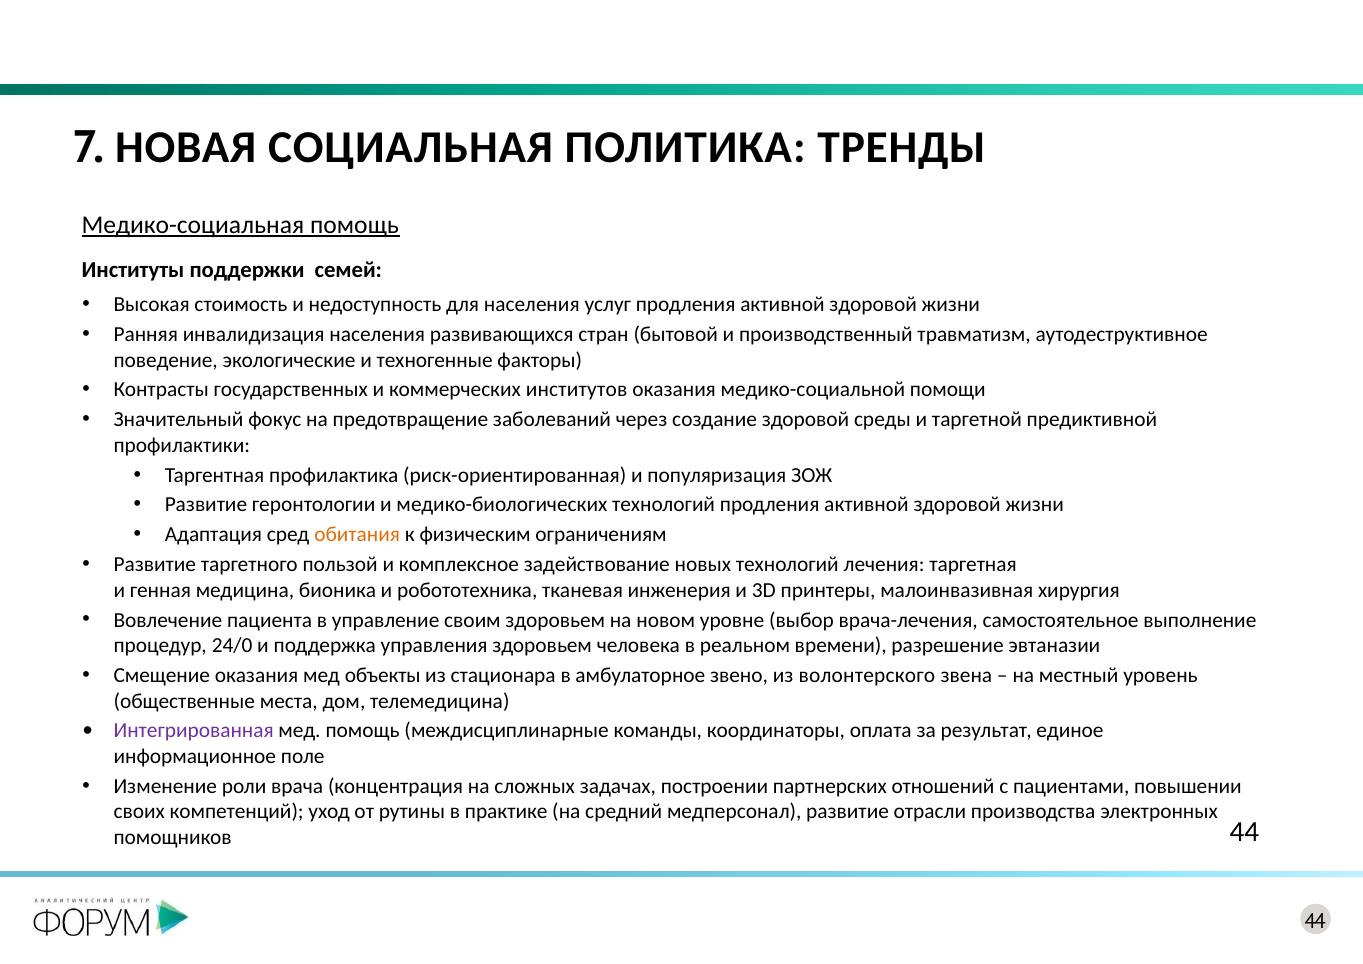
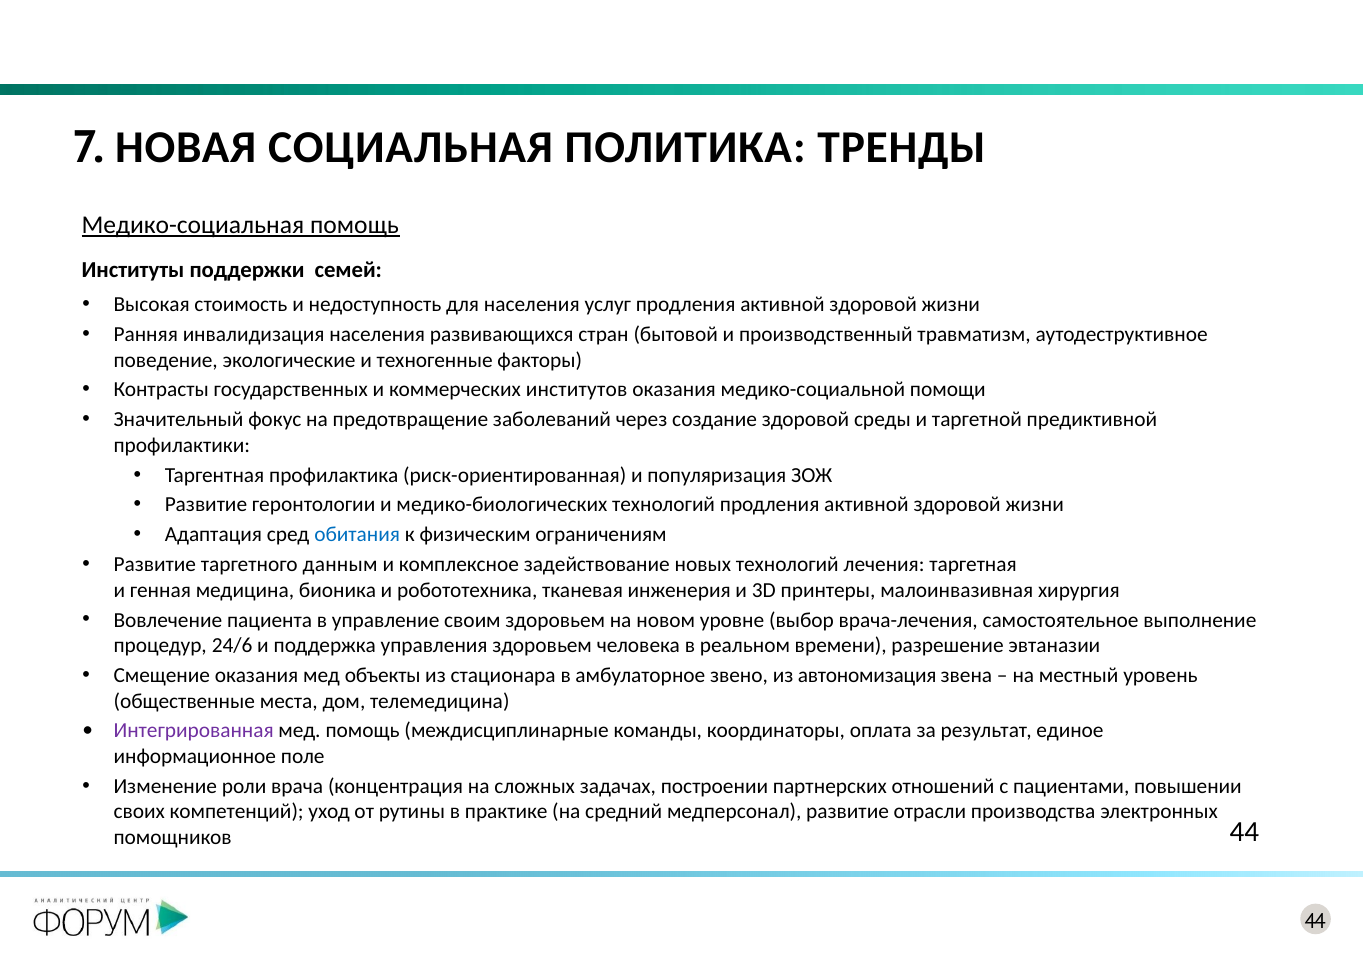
обитания colour: orange -> blue (357, 535)
пользой: пользой -> данным (340, 564)
24/0: 24/0 -> 24/6 (232, 645)
волонтерского: волонтерского -> автономизация (867, 675)
